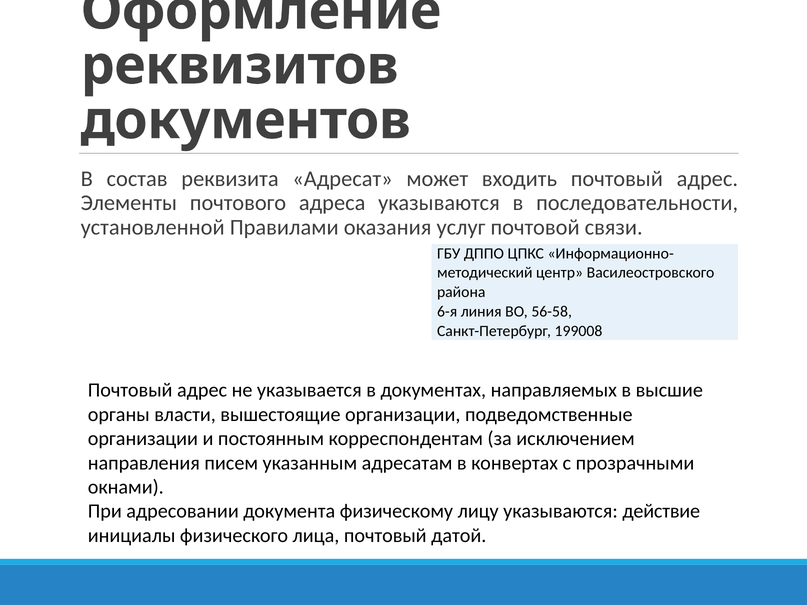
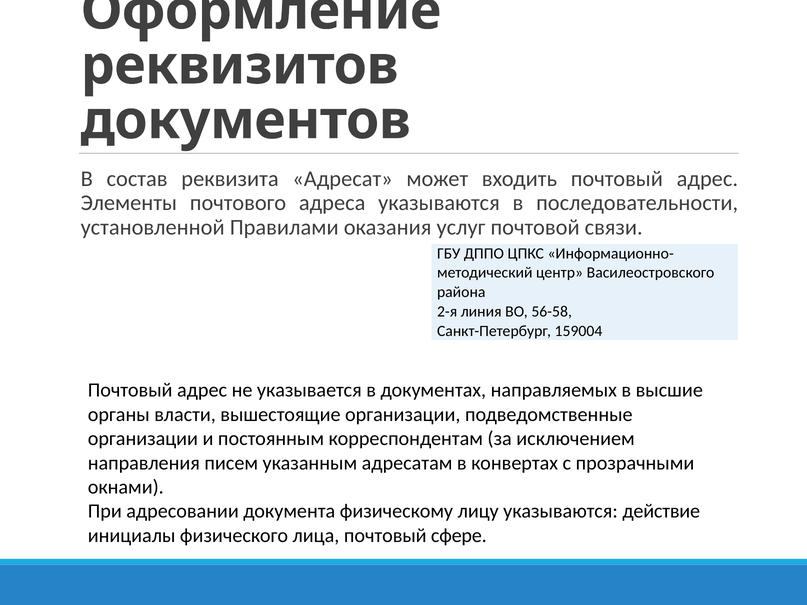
6-я: 6-я -> 2-я (447, 312)
199008: 199008 -> 159004 (578, 331)
датой: датой -> сфере (459, 536)
